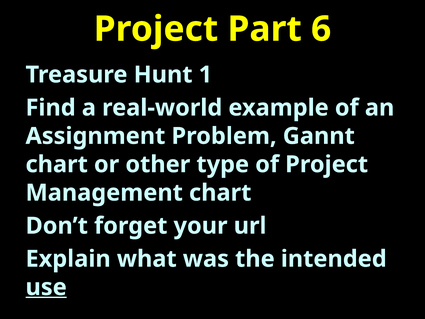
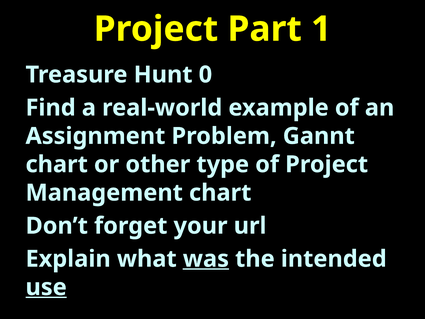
6: 6 -> 1 (321, 29)
1: 1 -> 0 (205, 75)
was underline: none -> present (206, 259)
